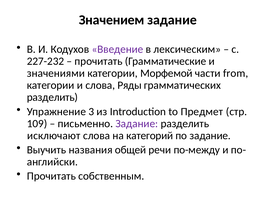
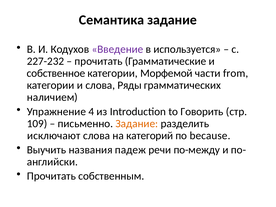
Значением: Значением -> Семантика (112, 20)
лексическим: лексическим -> используется (187, 49)
значениями: значениями -> собственное (56, 73)
разделить: разделить -> наличием (52, 97)
3: 3 -> 4 (91, 112)
Предмет: Предмет -> Говорить (202, 112)
Задание colour: purple -> orange (137, 124)
по задание: задание -> because (210, 136)
общей: общей -> падеж (130, 150)
